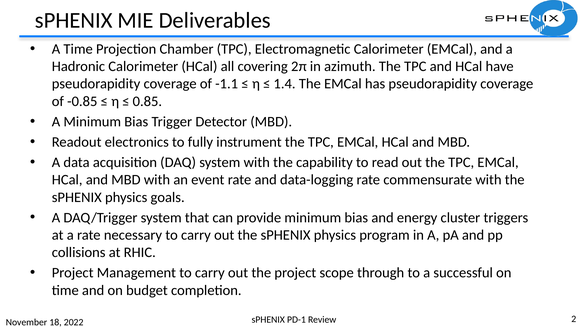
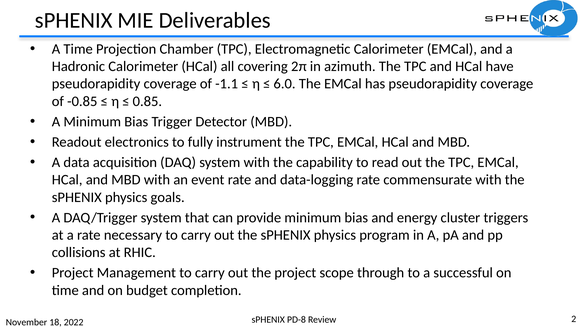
1.4: 1.4 -> 6.0 (285, 84)
PD-1: PD-1 -> PD-8 (296, 320)
